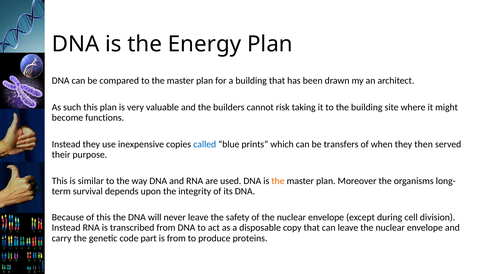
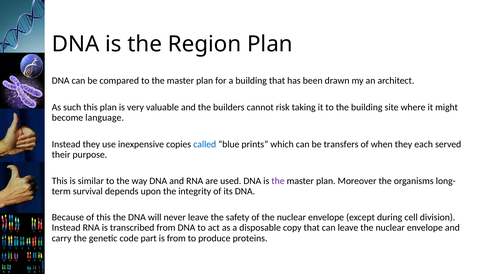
Energy: Energy -> Region (205, 44)
functions: functions -> language (105, 118)
then: then -> each (424, 145)
the colour: orange -> purple (278, 181)
